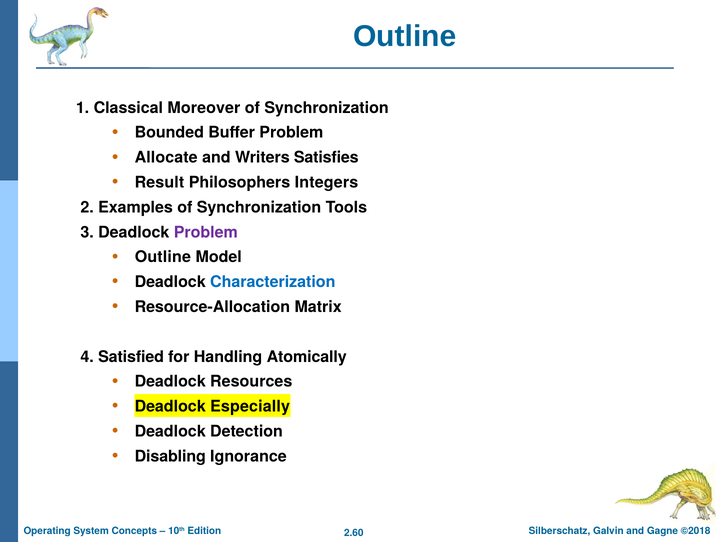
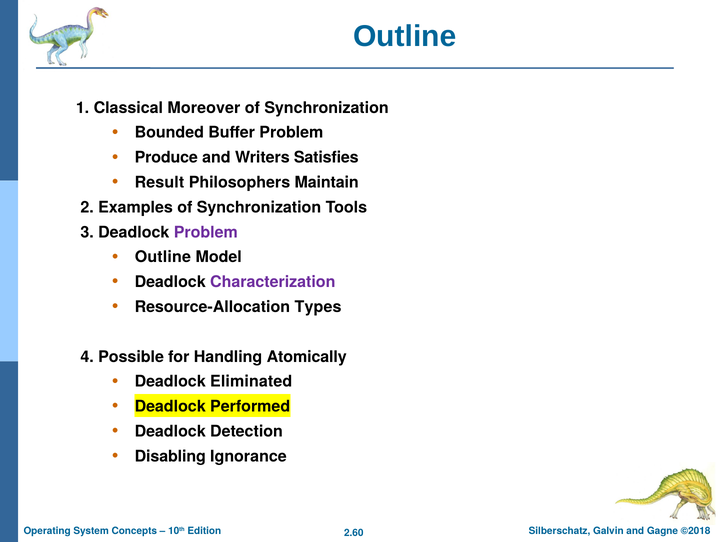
Allocate: Allocate -> Produce (166, 157)
Integers: Integers -> Maintain (327, 182)
Characterization colour: blue -> purple (273, 282)
Matrix: Matrix -> Types (318, 307)
Satisfied: Satisfied -> Possible (131, 356)
Resources: Resources -> Eliminated (251, 381)
Especially: Especially -> Performed (250, 406)
